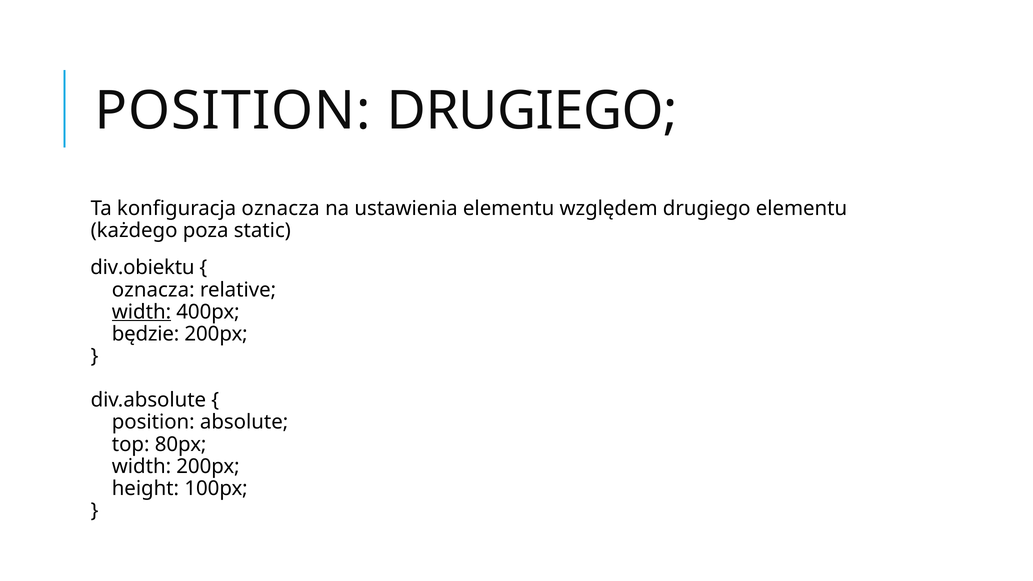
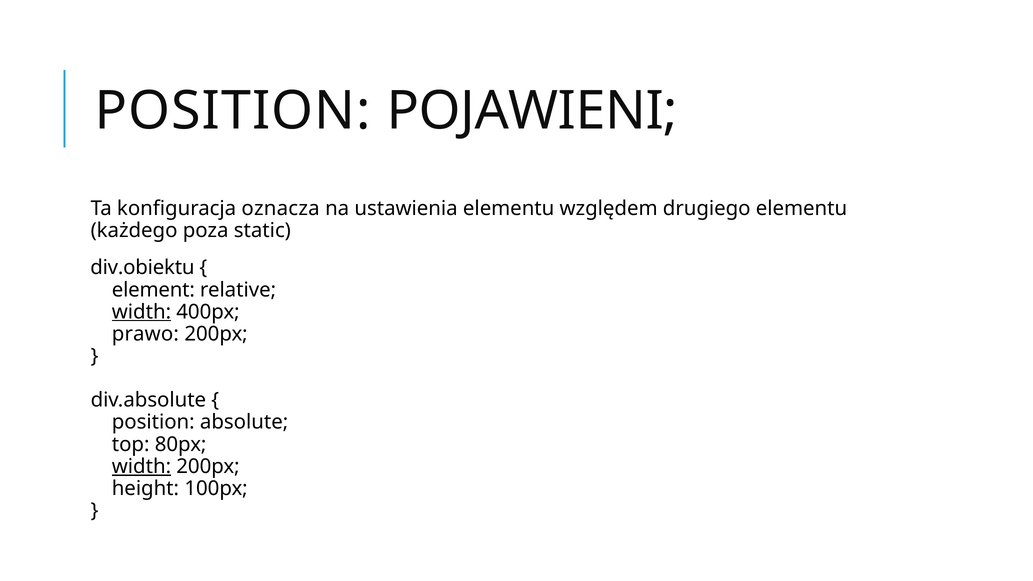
POSITION DRUGIEGO: DRUGIEGO -> POJAWIENI (532, 111)
oznacza: oznacza -> element (153, 290)
będzie: będzie -> prawo (145, 334)
width underline: none -> present (141, 466)
